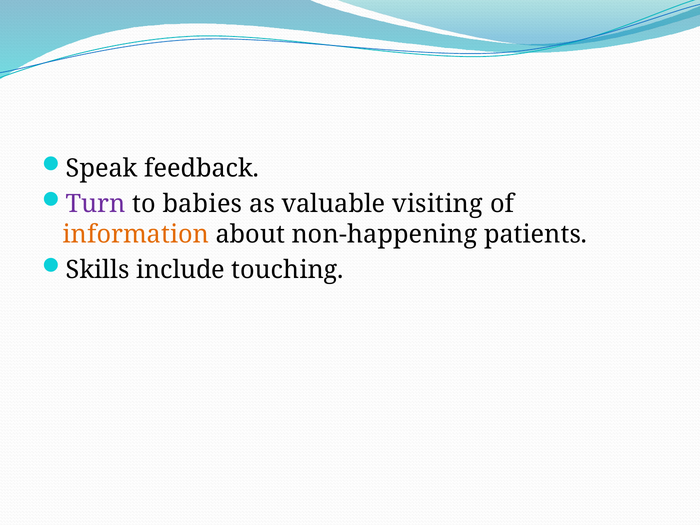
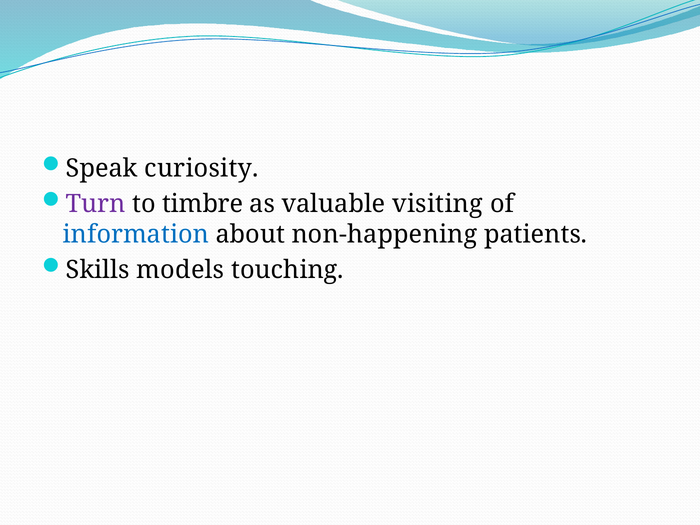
feedback: feedback -> curiosity (202, 169)
babies: babies -> timbre (203, 204)
information colour: orange -> blue (136, 234)
include: include -> models (180, 270)
